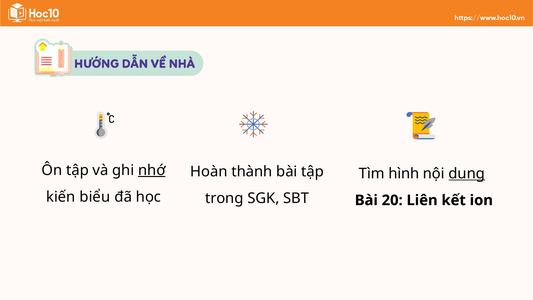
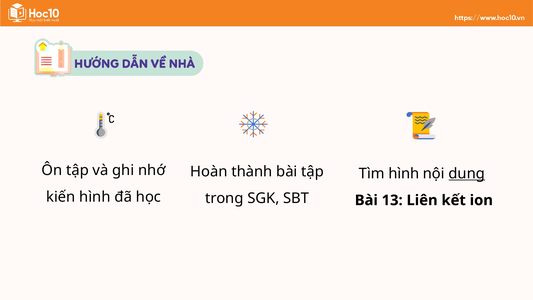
nhớ underline: present -> none (152, 170)
kiến biểu: biểu -> hình (95, 197)
20: 20 -> 13 (392, 200)
